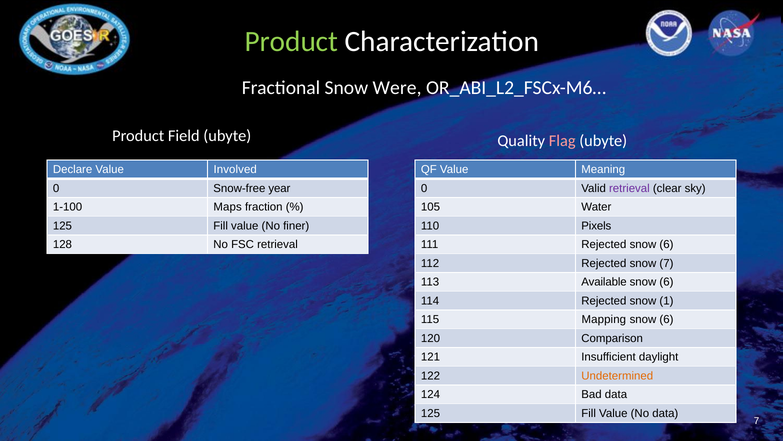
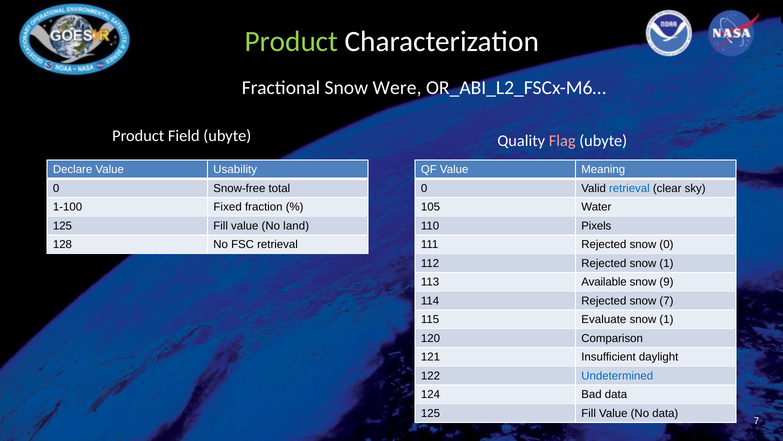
Involved: Involved -> Usability (235, 169)
year: year -> total (279, 188)
retrieval colour: purple -> blue (629, 188)
Maps: Maps -> Fixed (228, 207)
finer: finer -> land (296, 225)
Rejected snow 6: 6 -> 0 (666, 244)
Rejected snow 7: 7 -> 1 (666, 263)
6: 6 -> 9 (666, 282)
snow 1: 1 -> 7 (666, 300)
Mapping: Mapping -> Evaluate (604, 319)
6: 6 -> 1 (666, 319)
Undetermined colour: orange -> blue (617, 375)
